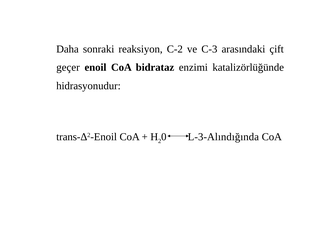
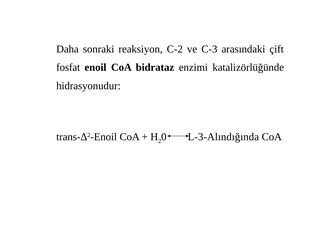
geçer: geçer -> fosfat (68, 67)
